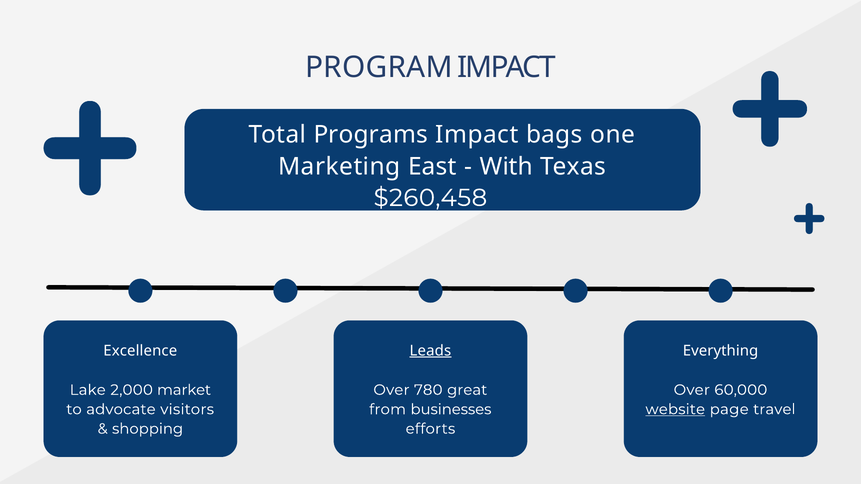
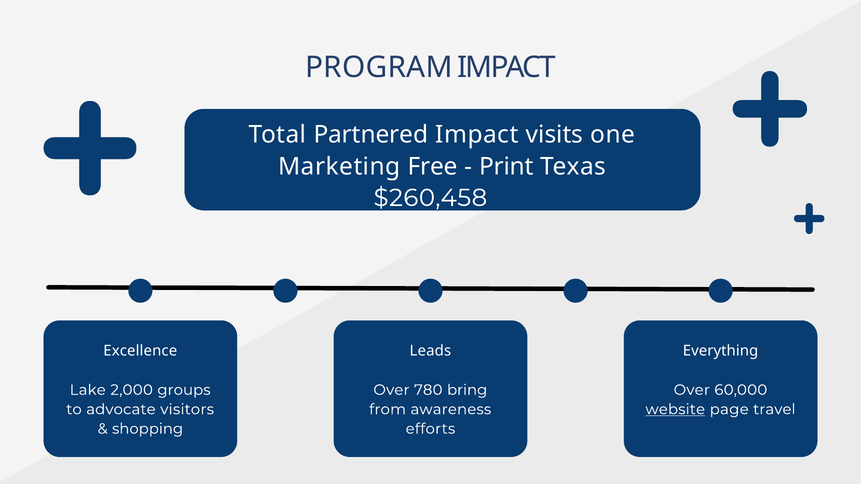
Programs: Programs -> Partnered (371, 135)
bags: bags -> visits (554, 135)
East: East -> Free (433, 167)
With: With -> Print (507, 167)
Leads underline: present -> none (430, 351)
market: market -> groups (184, 390)
great: great -> bring (467, 390)
businesses: businesses -> awareness (451, 410)
